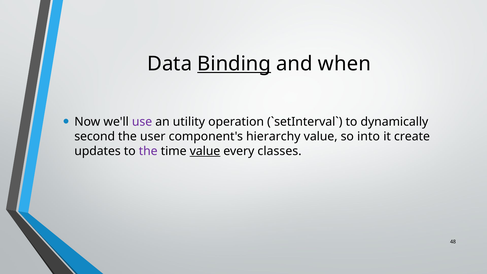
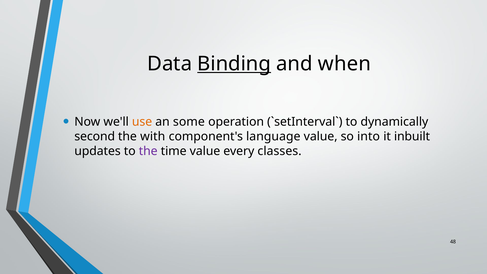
use colour: purple -> orange (142, 122)
utility: utility -> some (189, 122)
user: user -> with (153, 136)
hierarchy: hierarchy -> language (273, 136)
create: create -> inbuilt (412, 136)
value underline: present -> none (205, 151)
